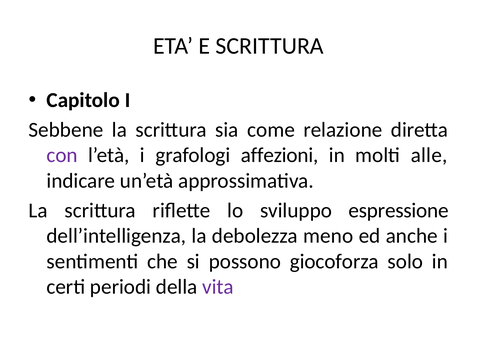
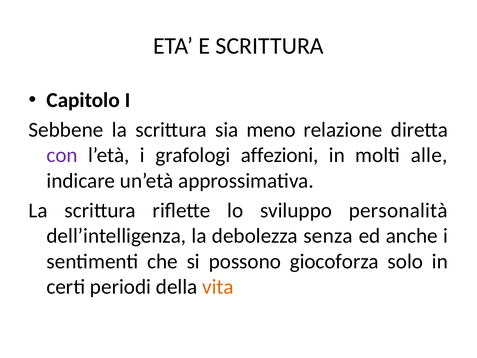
come: come -> meno (271, 130)
espressione: espressione -> personalità (398, 210)
meno: meno -> senza (328, 236)
vita colour: purple -> orange (218, 287)
